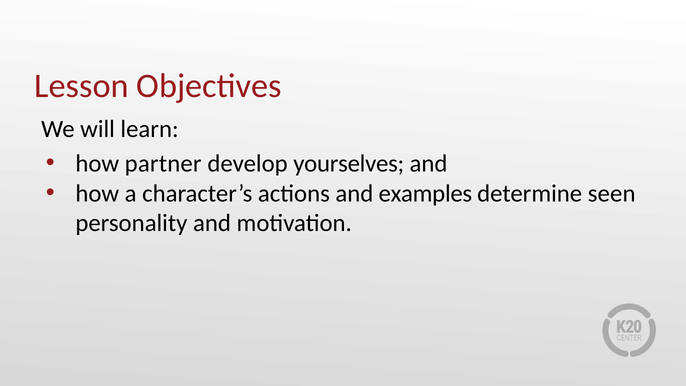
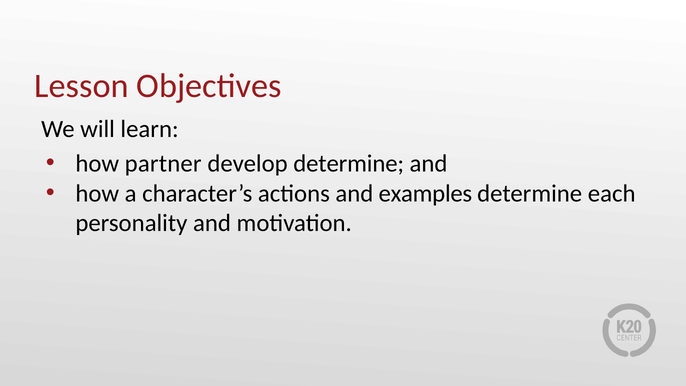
develop yourselves: yourselves -> determine (349, 164)
seen: seen -> each (612, 193)
